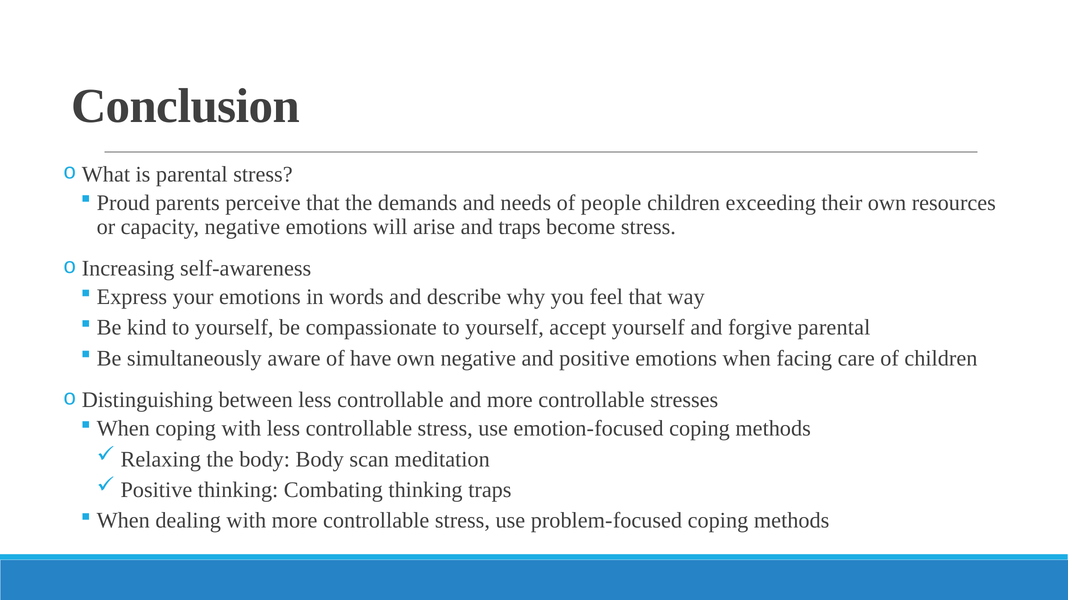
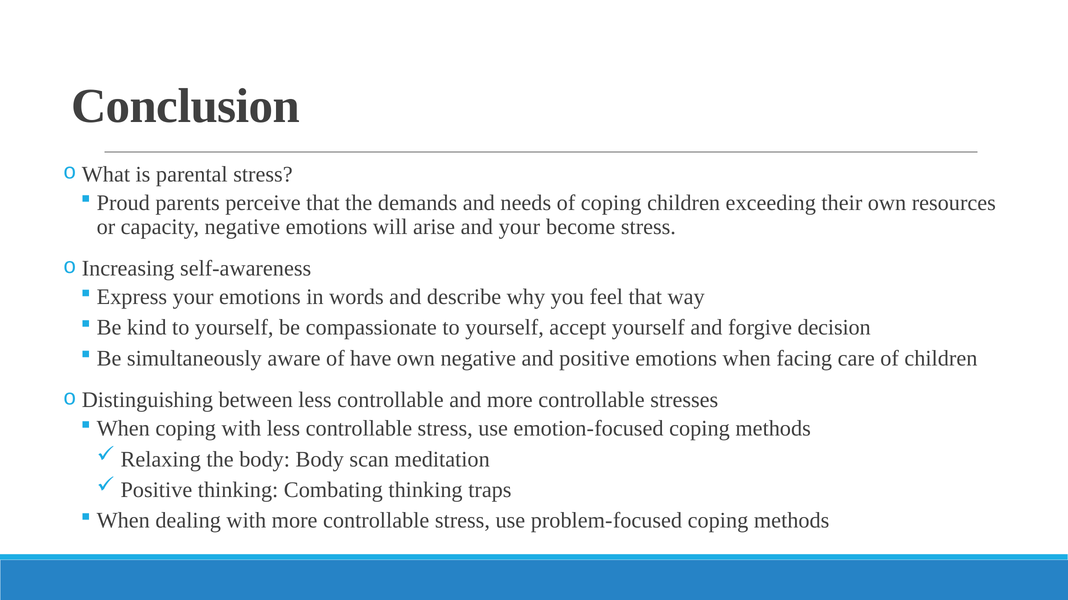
of people: people -> coping (611, 203)
and traps: traps -> your (519, 227)
forgive parental: parental -> decision (834, 328)
